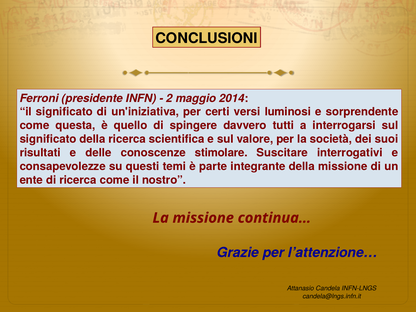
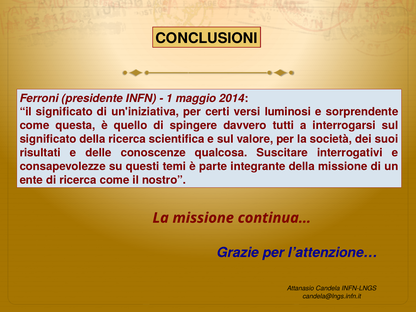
2: 2 -> 1 (169, 98)
stimolare: stimolare -> qualcosa (221, 153)
